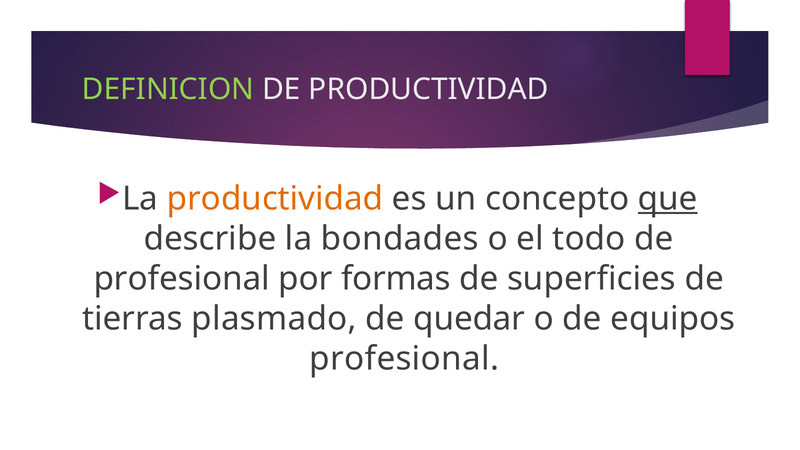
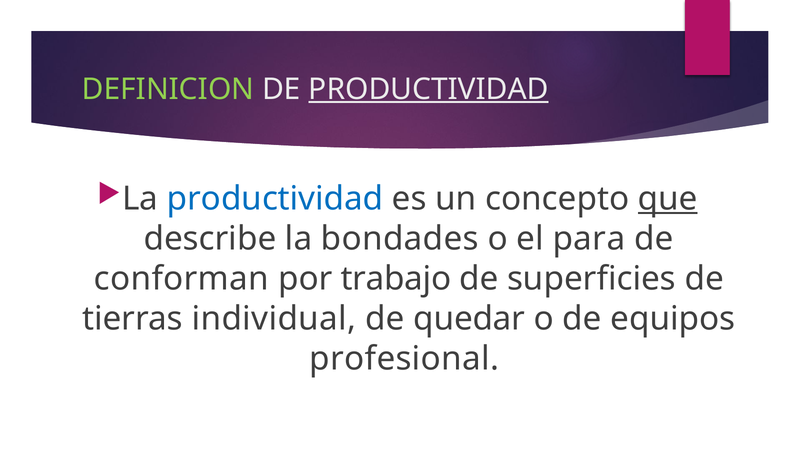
PRODUCTIVIDAD underline: none -> present (429, 89)
productividad colour: orange -> blue (275, 199)
todo: todo -> para (589, 239)
profesional: profesional -> conforman (181, 279)
formas: formas -> trabajo (396, 279)
plasmado: plasmado -> individual (274, 319)
